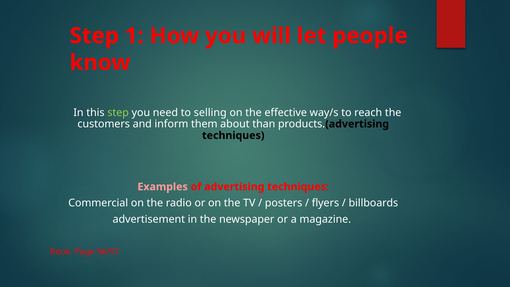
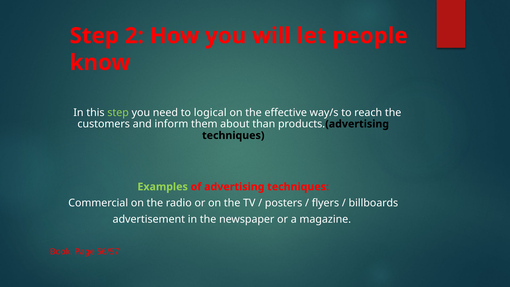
1: 1 -> 2 (134, 36)
selling: selling -> logical (210, 112)
Examples colour: pink -> light green (163, 187)
